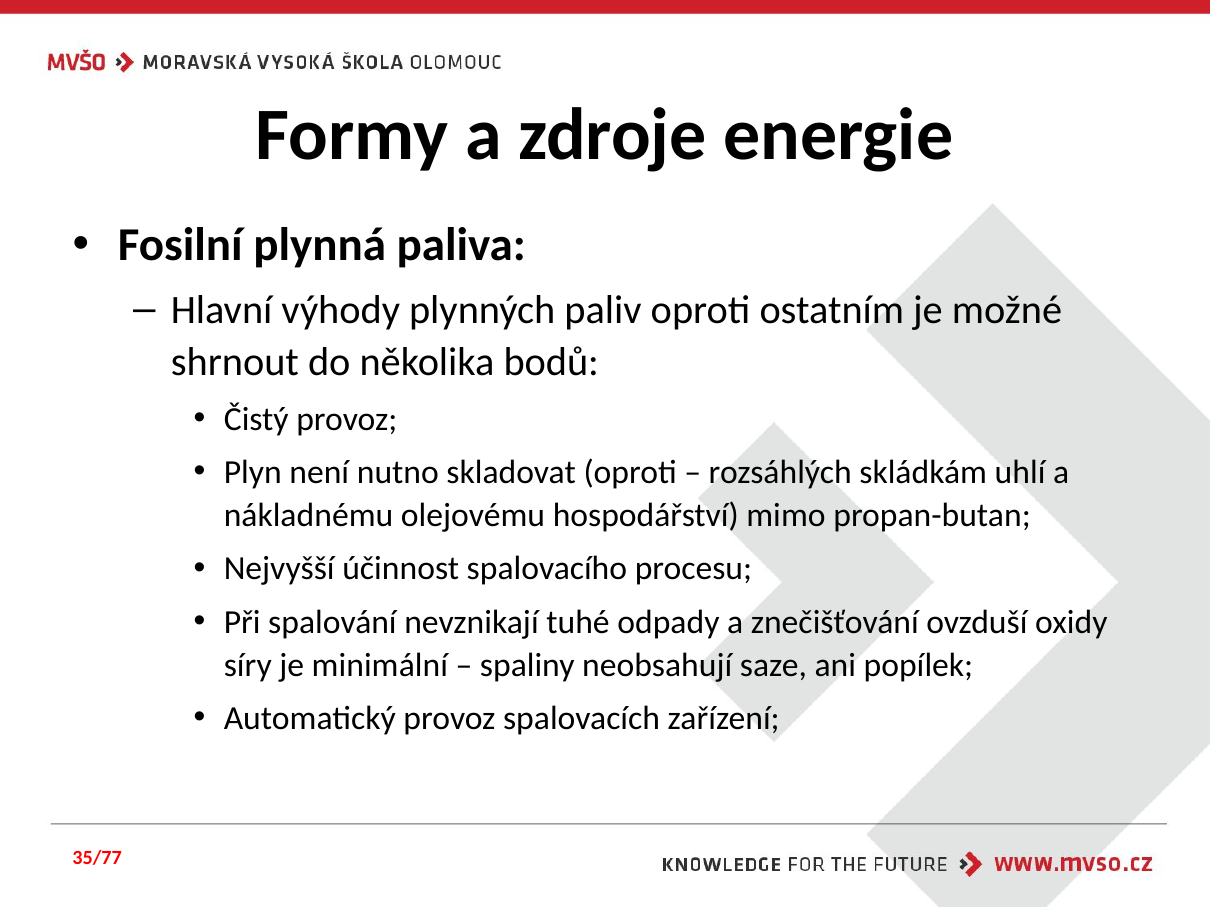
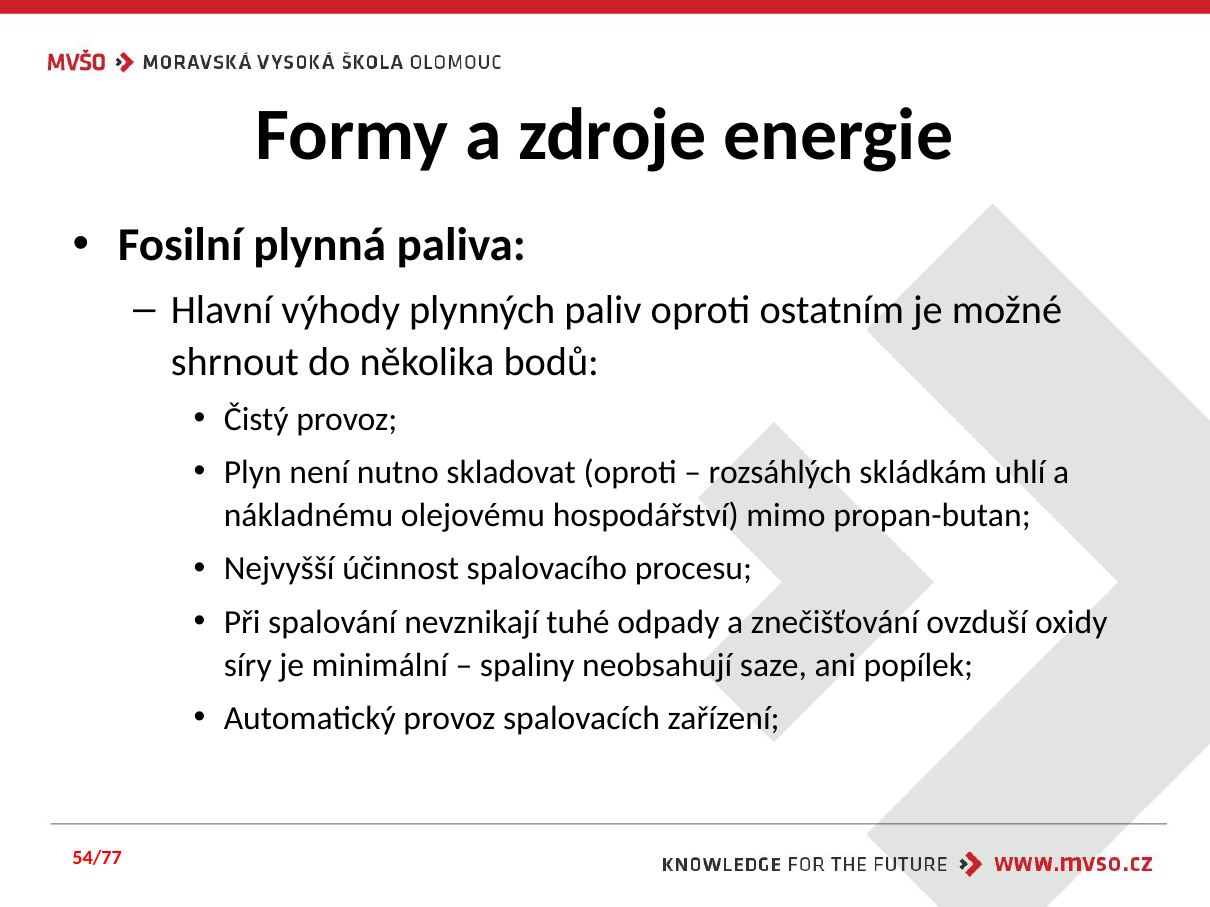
35/77: 35/77 -> 54/77 (97, 858)
